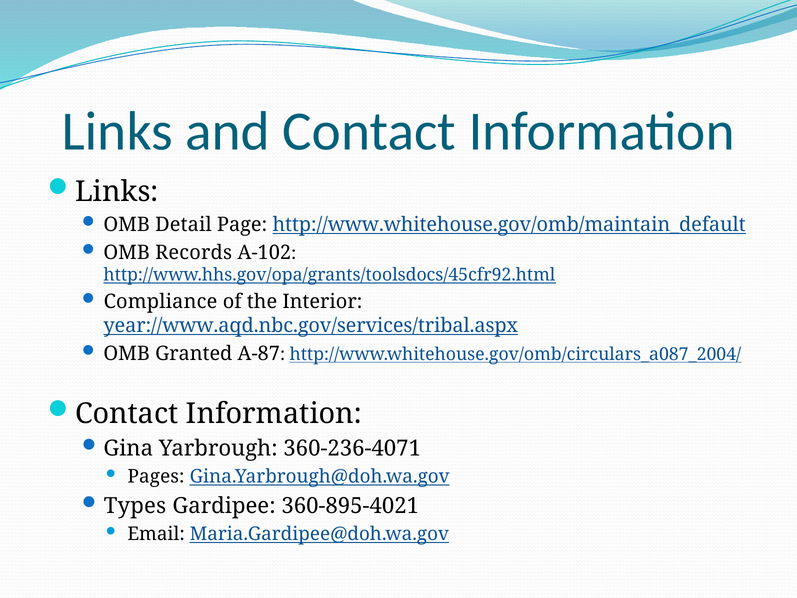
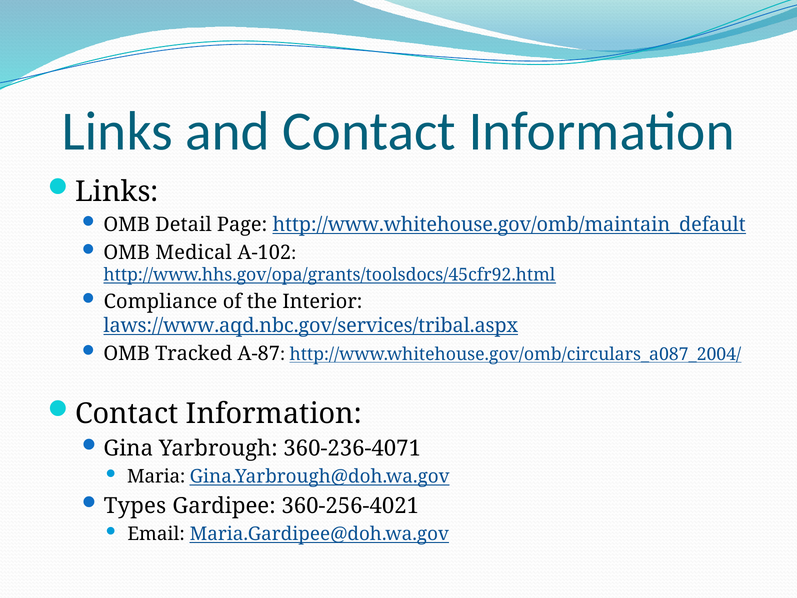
Records: Records -> Medical (194, 252)
year://www.aqd.nbc.gov/services/tribal.aspx: year://www.aqd.nbc.gov/services/tribal.aspx -> laws://www.aqd.nbc.gov/services/tribal.aspx (311, 325)
Granted: Granted -> Tracked (194, 353)
Pages: Pages -> Maria (156, 476)
360-895-4021: 360-895-4021 -> 360-256-4021 (350, 506)
